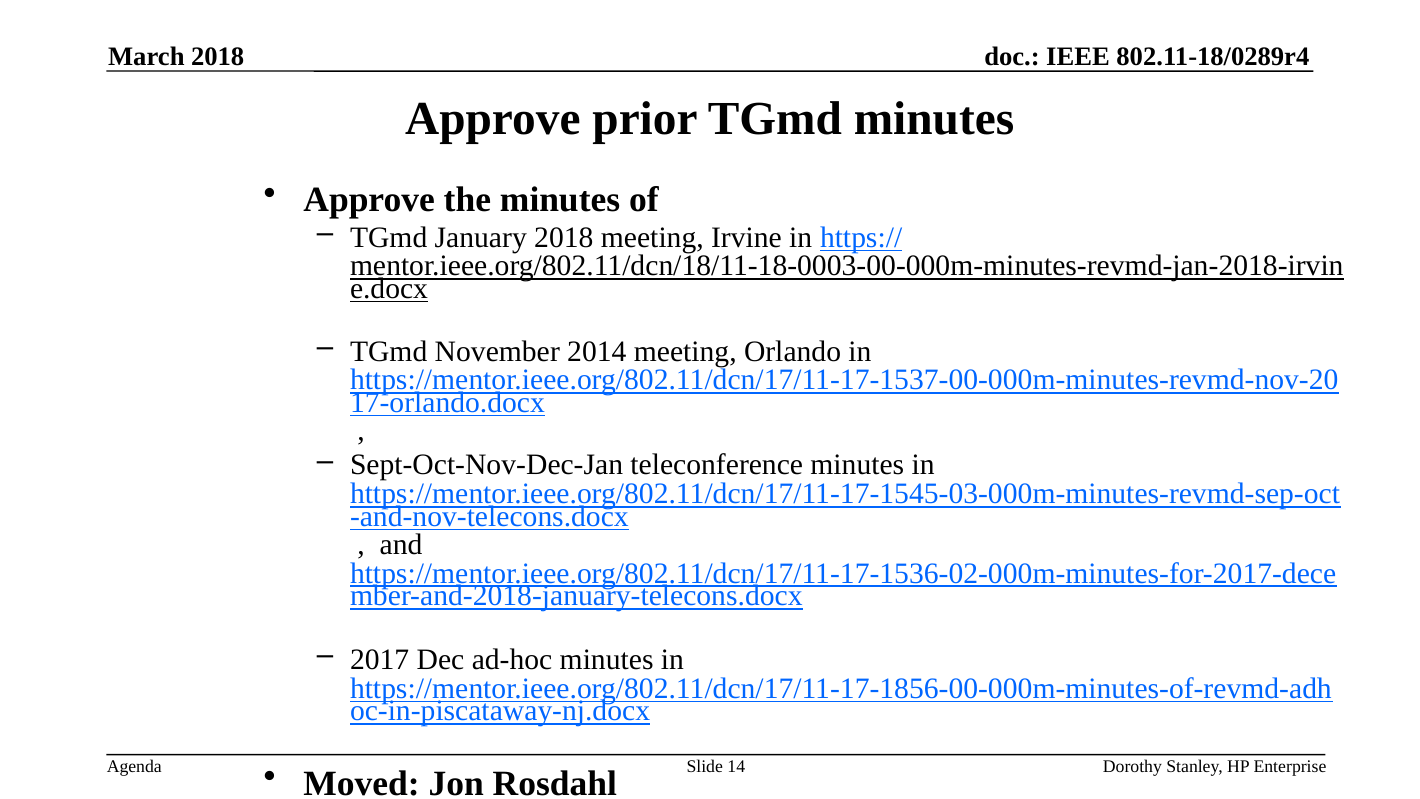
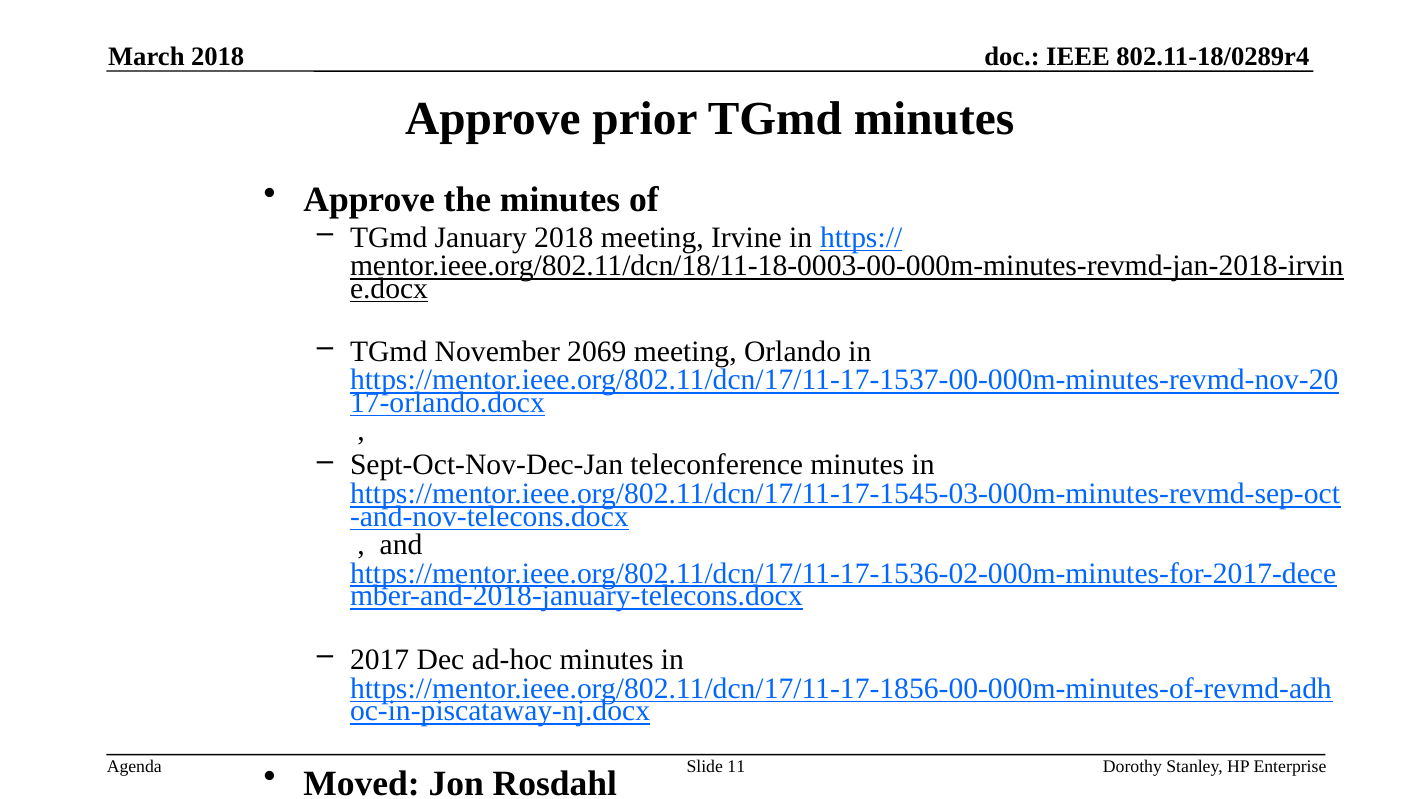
2014: 2014 -> 2069 (597, 351)
14: 14 -> 11 (736, 766)
